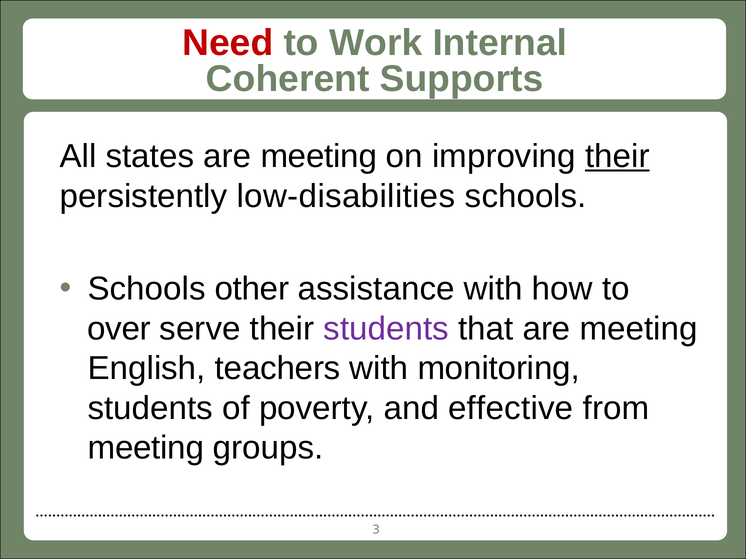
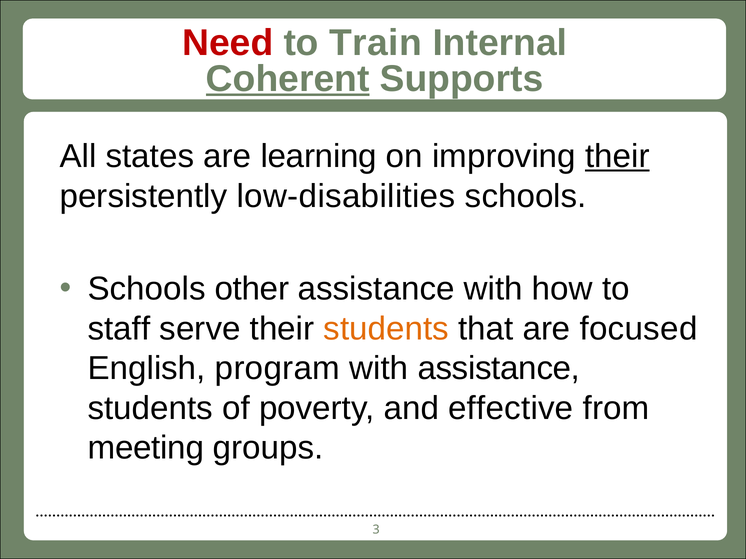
Work: Work -> Train (376, 43)
Coherent underline: none -> present (288, 79)
states are meeting: meeting -> learning (319, 156)
over: over -> staff (119, 329)
students colour: purple -> orange (386, 329)
that are meeting: meeting -> focused (639, 329)
teachers: teachers -> program (277, 369)
with monitoring: monitoring -> assistance (499, 369)
